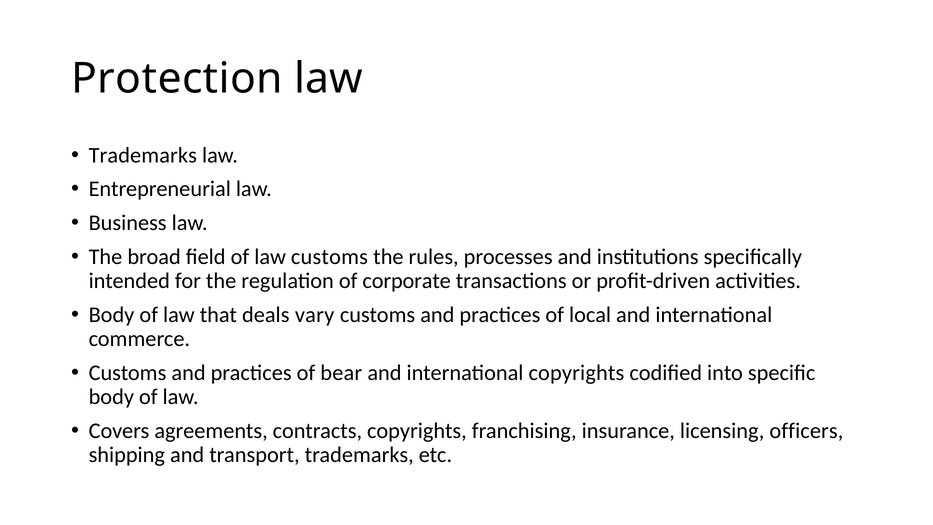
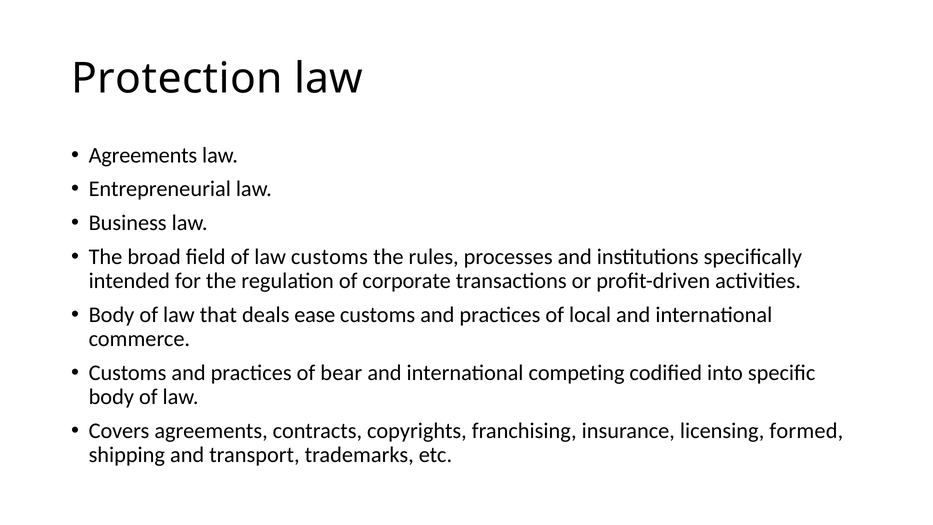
Trademarks: Trademarks -> Agreements (143, 155)
vary: vary -> ease (315, 315)
international copyrights: copyrights -> competing (577, 373)
officers: officers -> formed (806, 431)
